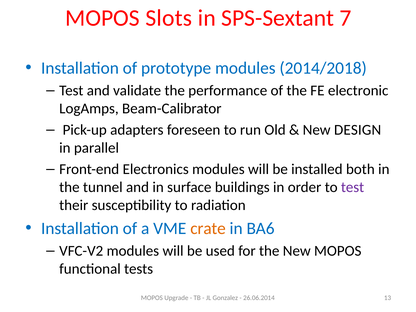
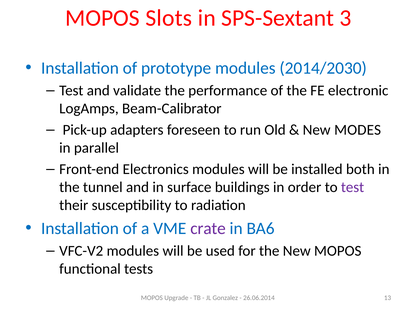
7: 7 -> 3 (345, 18)
2014/2018: 2014/2018 -> 2014/2030 (323, 68)
DESIGN: DESIGN -> MODES (358, 130)
crate colour: orange -> purple (208, 228)
